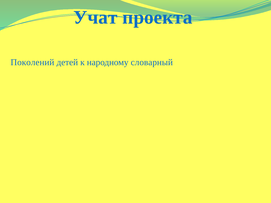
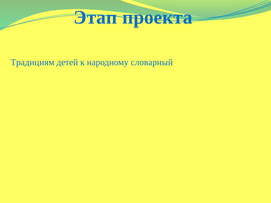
Учат: Учат -> Этап (95, 17)
Поколений: Поколений -> Традициям (32, 62)
